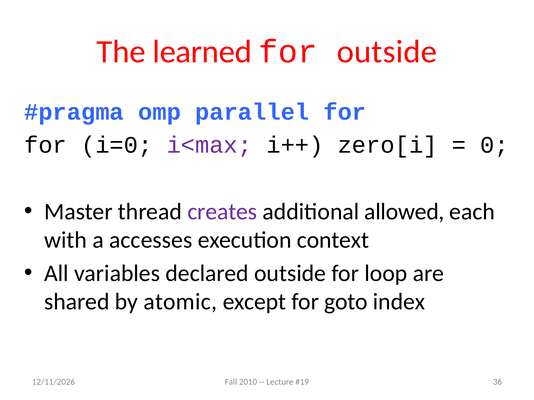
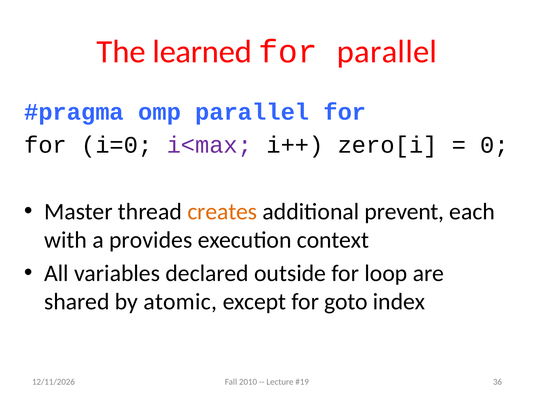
for outside: outside -> parallel (387, 52)
creates colour: purple -> orange (222, 212)
allowed: allowed -> prevent (404, 212)
accesses: accesses -> provides (151, 240)
